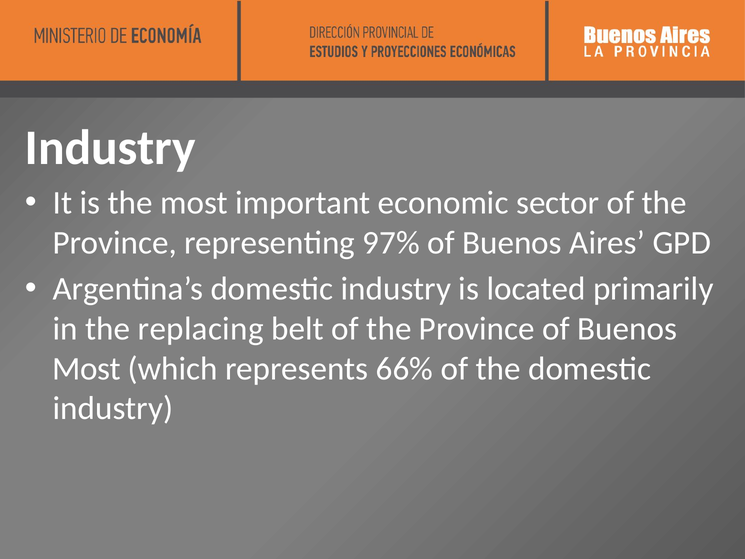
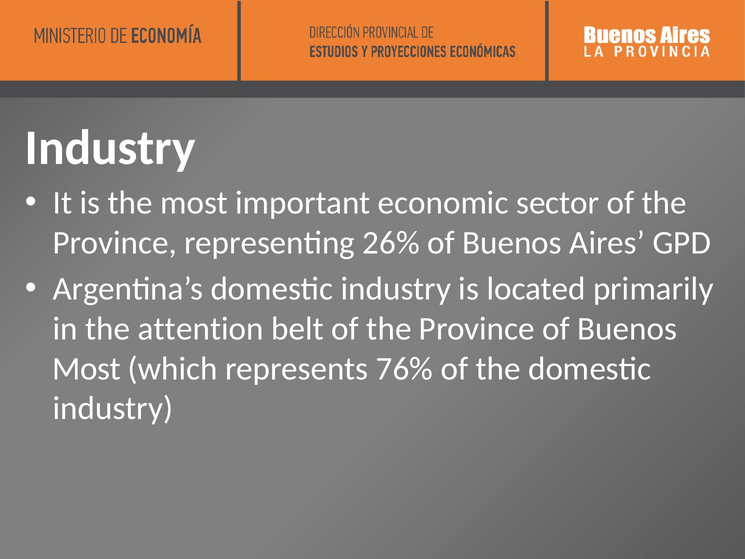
97%: 97% -> 26% (391, 243)
replacing: replacing -> attention (201, 329)
66%: 66% -> 76% (404, 368)
